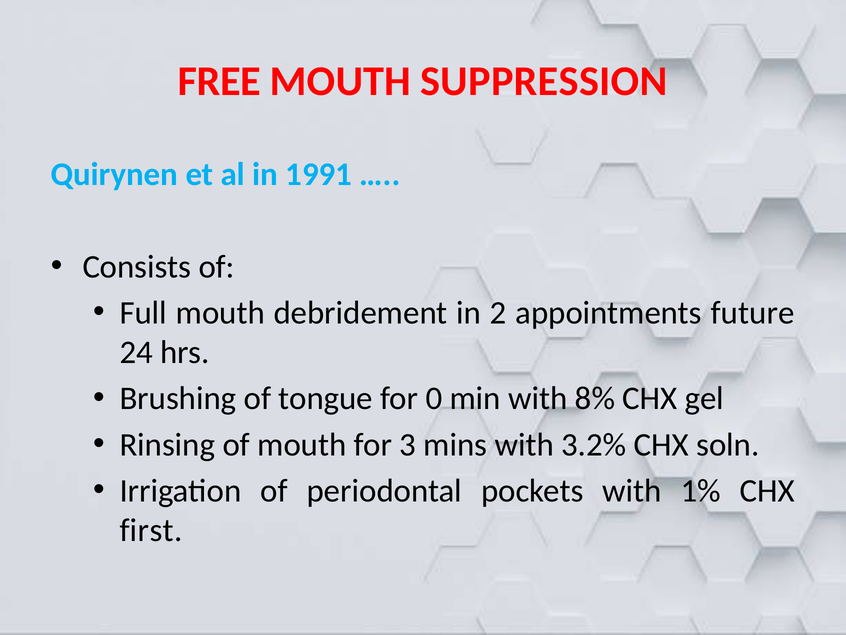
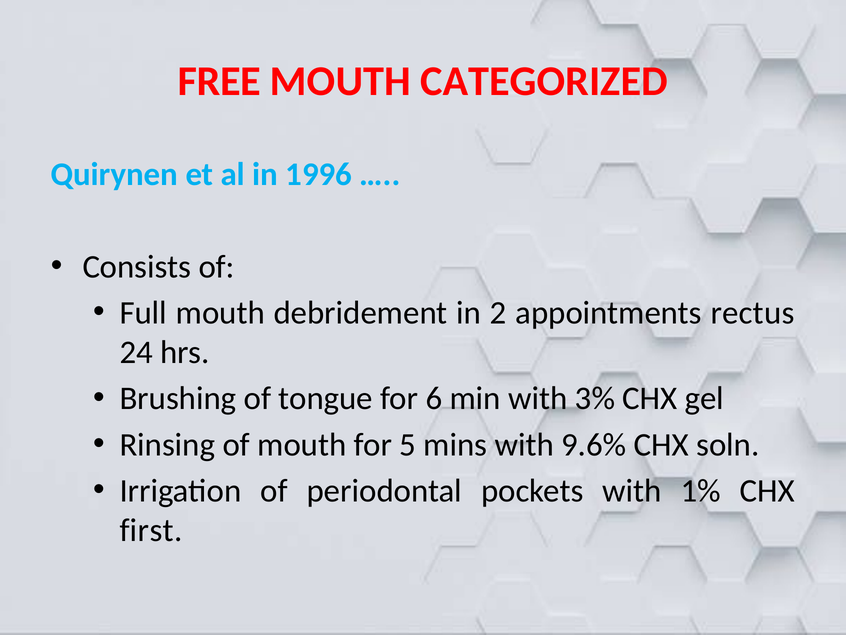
SUPPRESSION: SUPPRESSION -> CATEGORIZED (544, 81)
1991: 1991 -> 1996 (319, 174)
future: future -> rectus (753, 313)
0: 0 -> 6 (434, 398)
8%: 8% -> 3% (595, 398)
3: 3 -> 5 (408, 444)
3.2%: 3.2% -> 9.6% (594, 444)
